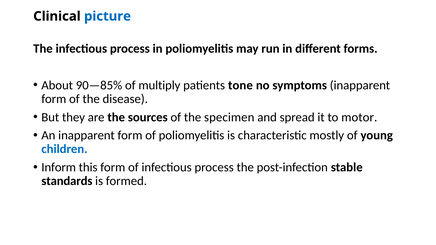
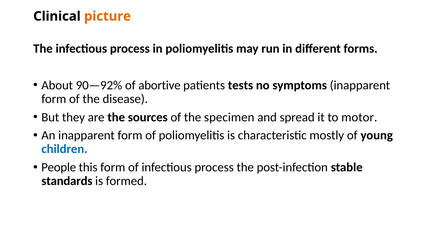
picture colour: blue -> orange (108, 16)
90—85%: 90—85% -> 90—92% (99, 85)
multiply: multiply -> abortive (159, 85)
tone: tone -> tests (241, 85)
Inform: Inform -> People (59, 168)
